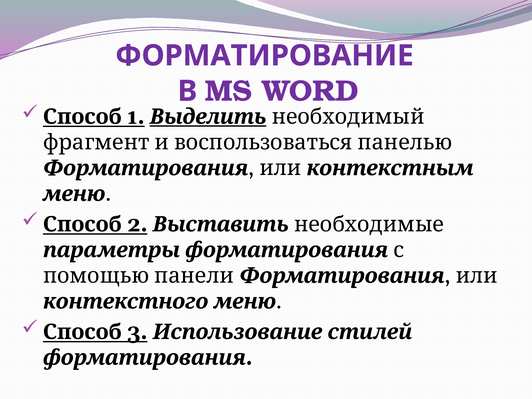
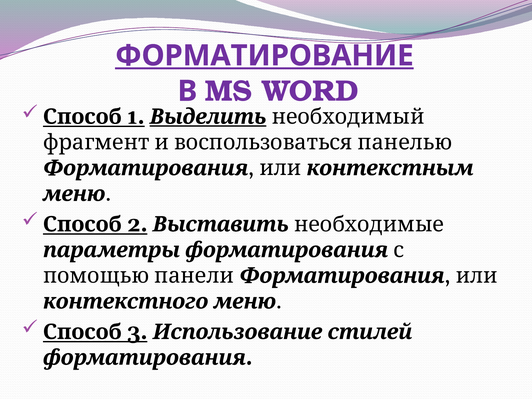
ФОРМАТИРОВАНИЕ underline: none -> present (264, 56)
